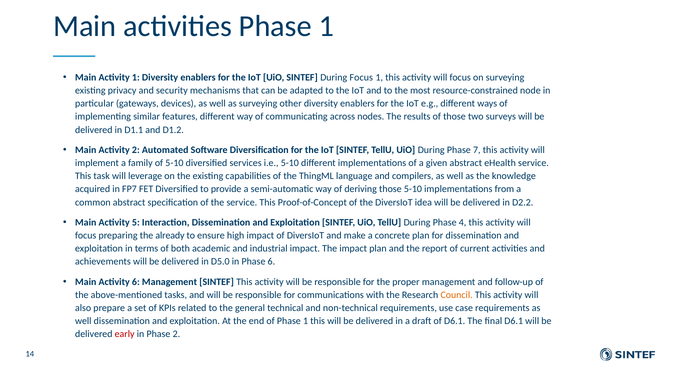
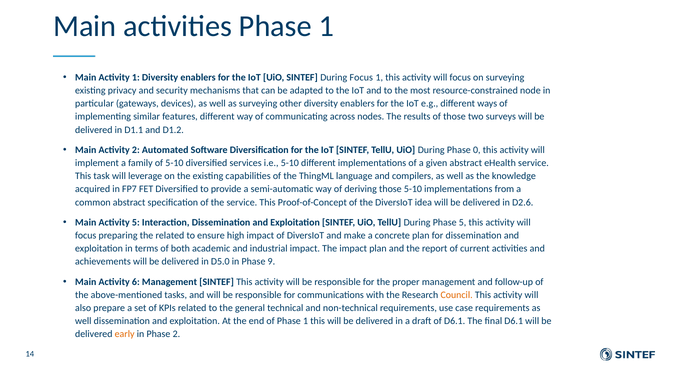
7: 7 -> 0 (477, 150)
D2.2: D2.2 -> D2.6 (523, 202)
Phase 4: 4 -> 5 (463, 222)
the already: already -> related (170, 235)
Phase 6: 6 -> 9 (271, 261)
early colour: red -> orange (125, 334)
